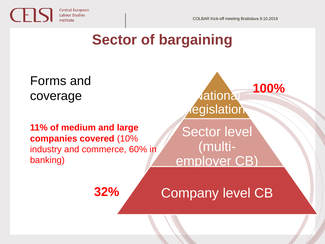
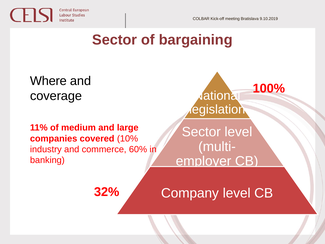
Forms: Forms -> Where (48, 81)
